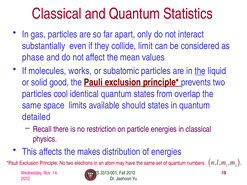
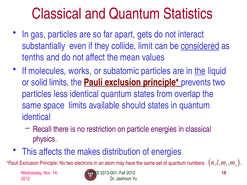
only: only -> gets (145, 34)
considered underline: none -> present (200, 46)
phase: phase -> tenths (33, 58)
solid good: good -> limits (59, 82)
cool: cool -> less (61, 94)
detailed: detailed -> identical (36, 117)
